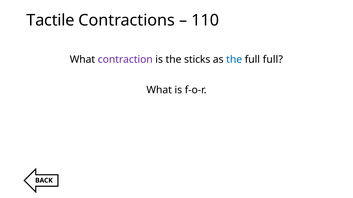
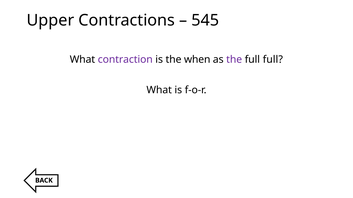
Tactile: Tactile -> Upper (50, 20)
110: 110 -> 545 (205, 20)
sticks: sticks -> when (197, 60)
the colour: blue -> purple (234, 60)
